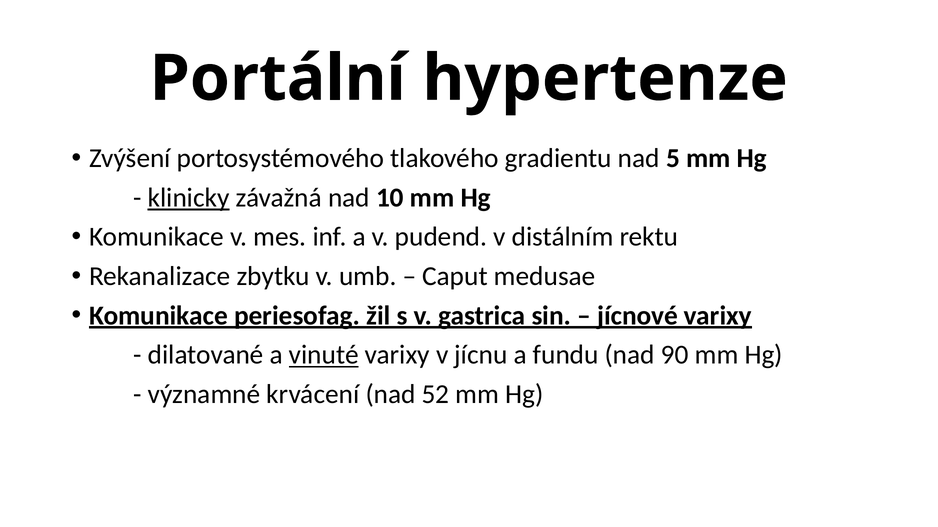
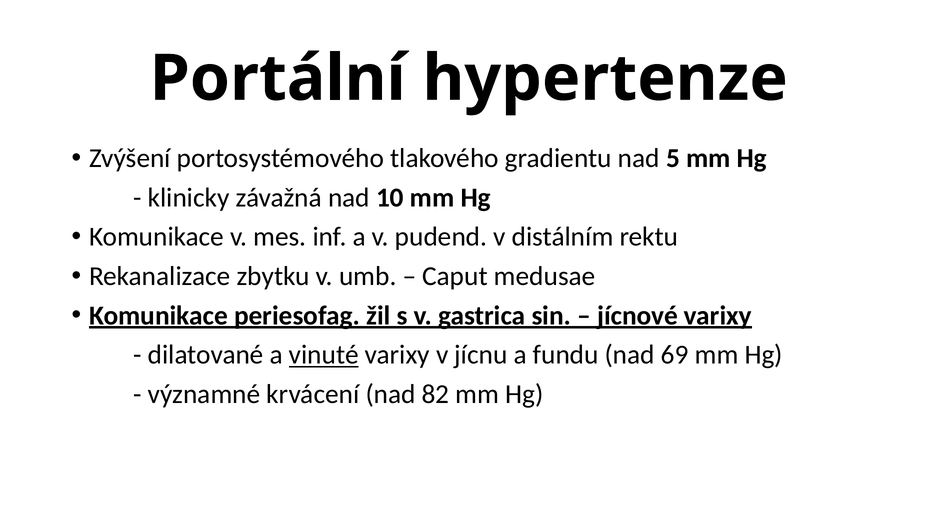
klinicky underline: present -> none (189, 198)
90: 90 -> 69 (675, 355)
52: 52 -> 82 (435, 395)
